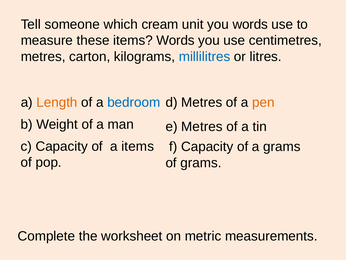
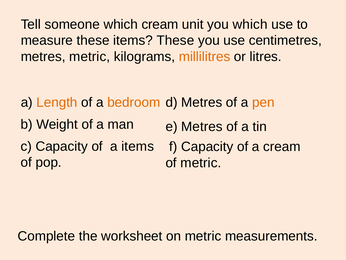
you words: words -> which (250, 24)
items Words: Words -> These (175, 40)
metres carton: carton -> metric (90, 57)
millilitres colour: blue -> orange (205, 57)
bedroom colour: blue -> orange (134, 102)
a grams: grams -> cream (282, 147)
of grams: grams -> metric (201, 163)
